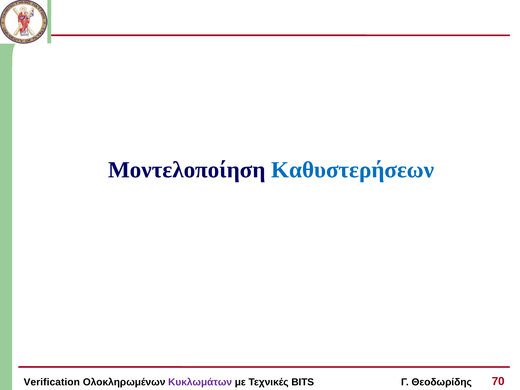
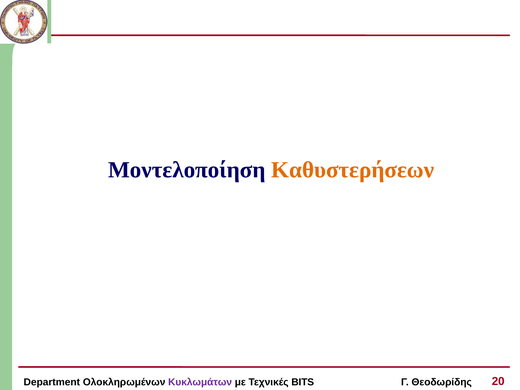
Καθυστερήσεων colour: blue -> orange (353, 170)
Verification: Verification -> Department (52, 382)
70: 70 -> 20 (498, 381)
